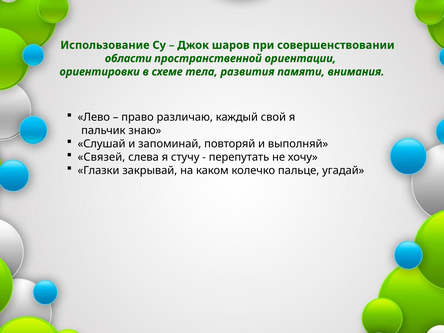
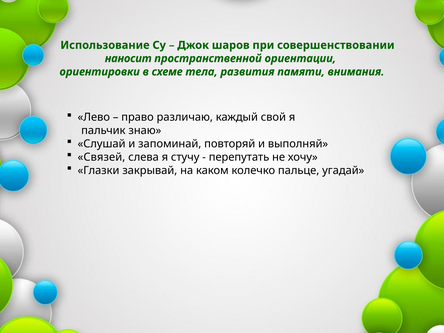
области: области -> наносит (128, 58)
